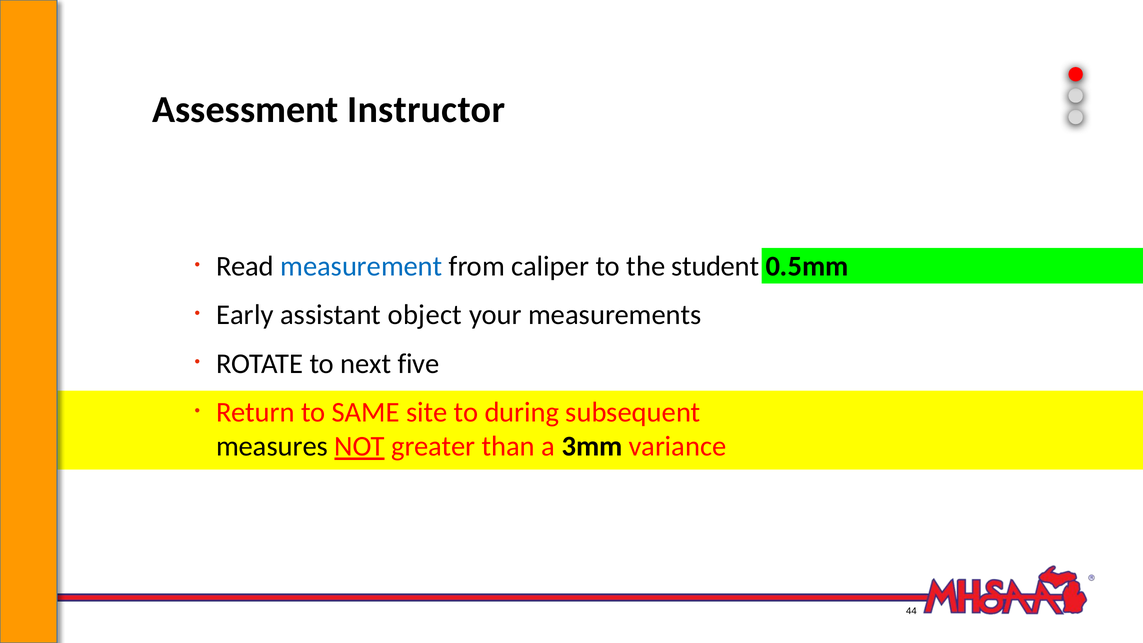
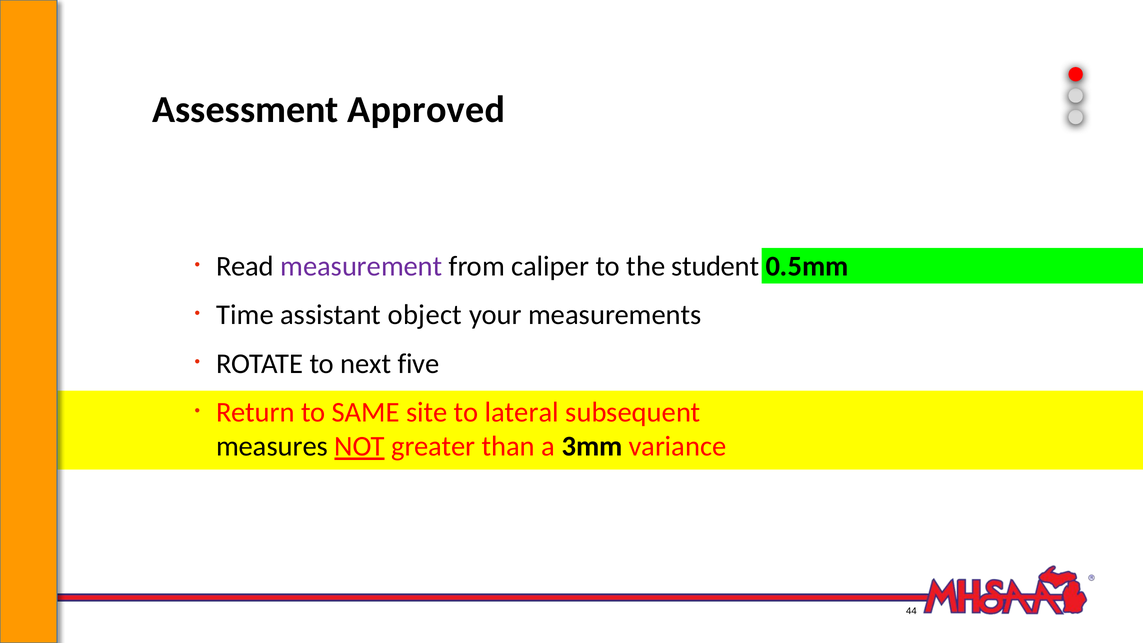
Instructor: Instructor -> Approved (426, 110)
measurement colour: blue -> purple (361, 266)
Early: Early -> Time (245, 315)
during: during -> lateral (522, 412)
